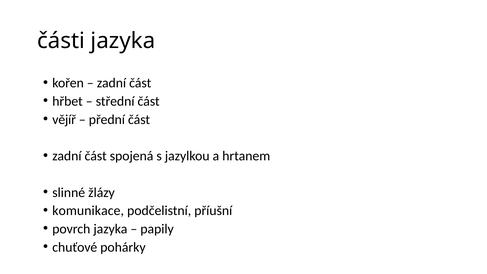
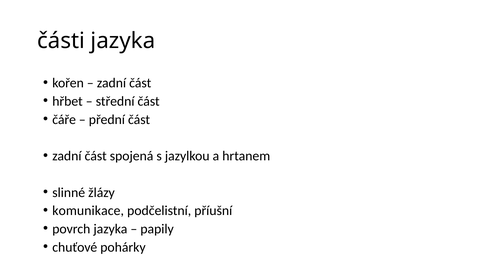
vějíř: vějíř -> čáře (64, 120)
